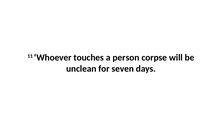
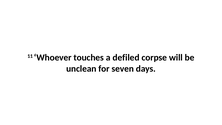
person: person -> defiled (126, 58)
